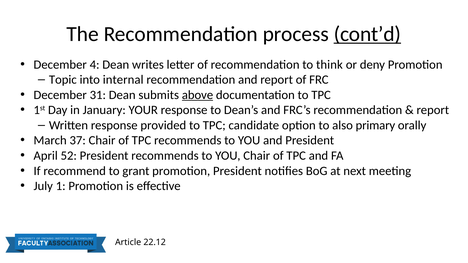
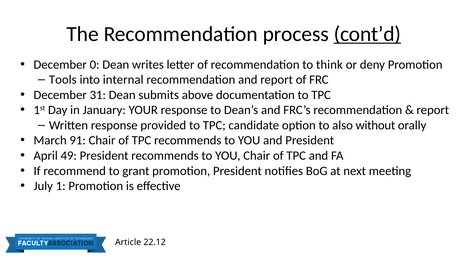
4: 4 -> 0 (95, 65)
Topic: Topic -> Tools (63, 80)
above underline: present -> none (197, 95)
primary: primary -> without (375, 125)
37: 37 -> 91 (78, 141)
52: 52 -> 49 (69, 156)
